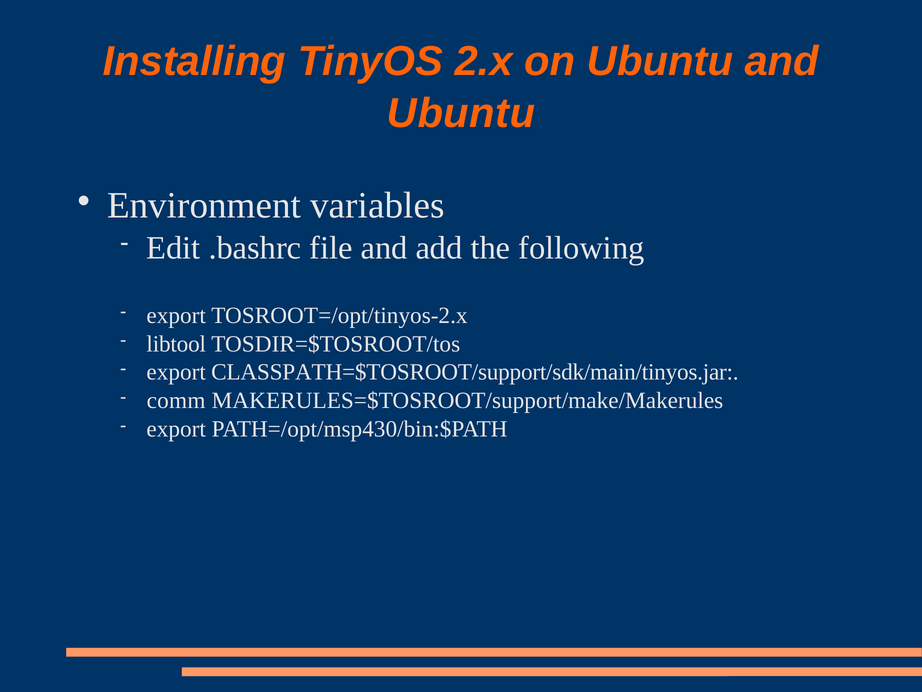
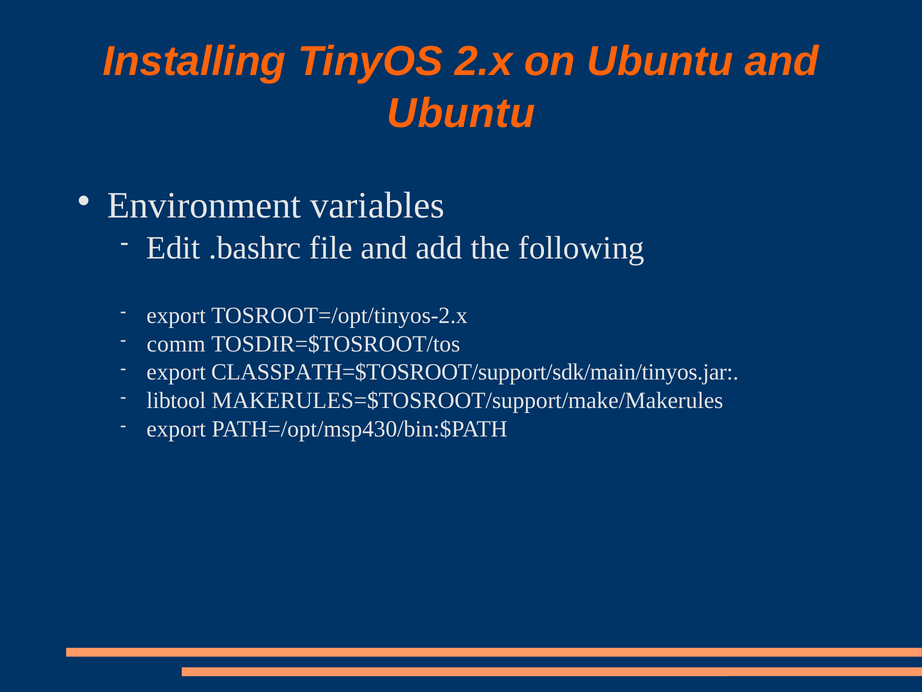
libtool: libtool -> comm (176, 344)
comm: comm -> libtool (176, 400)
